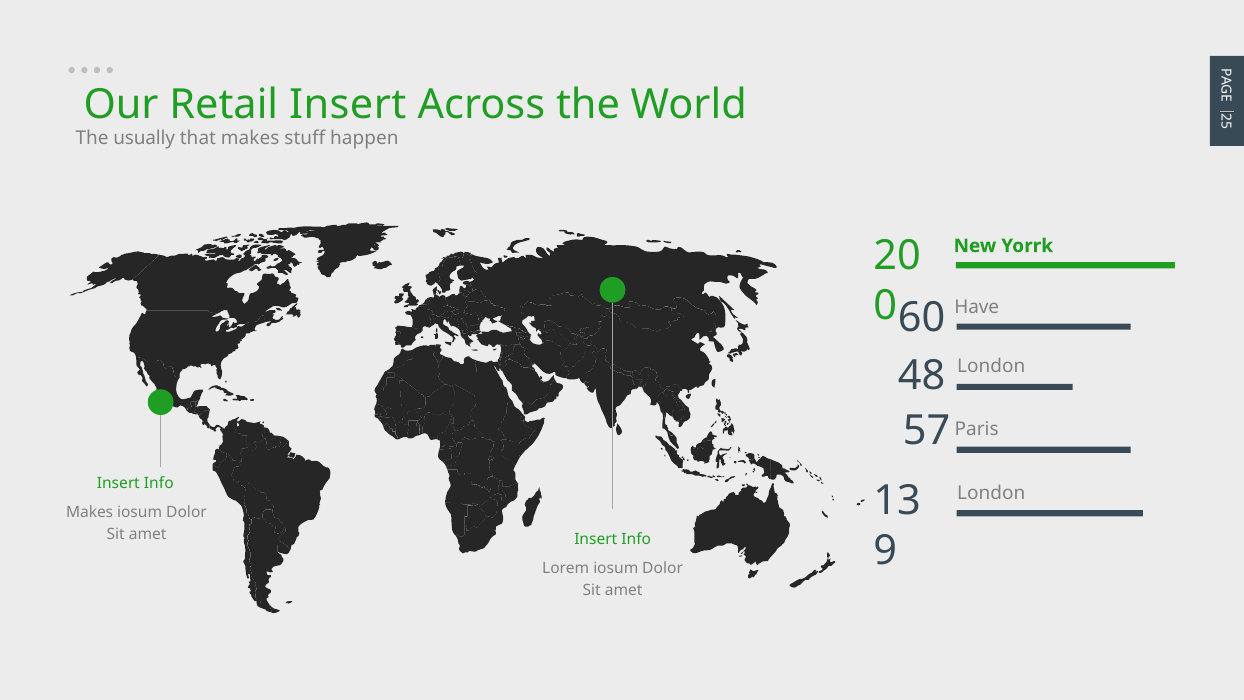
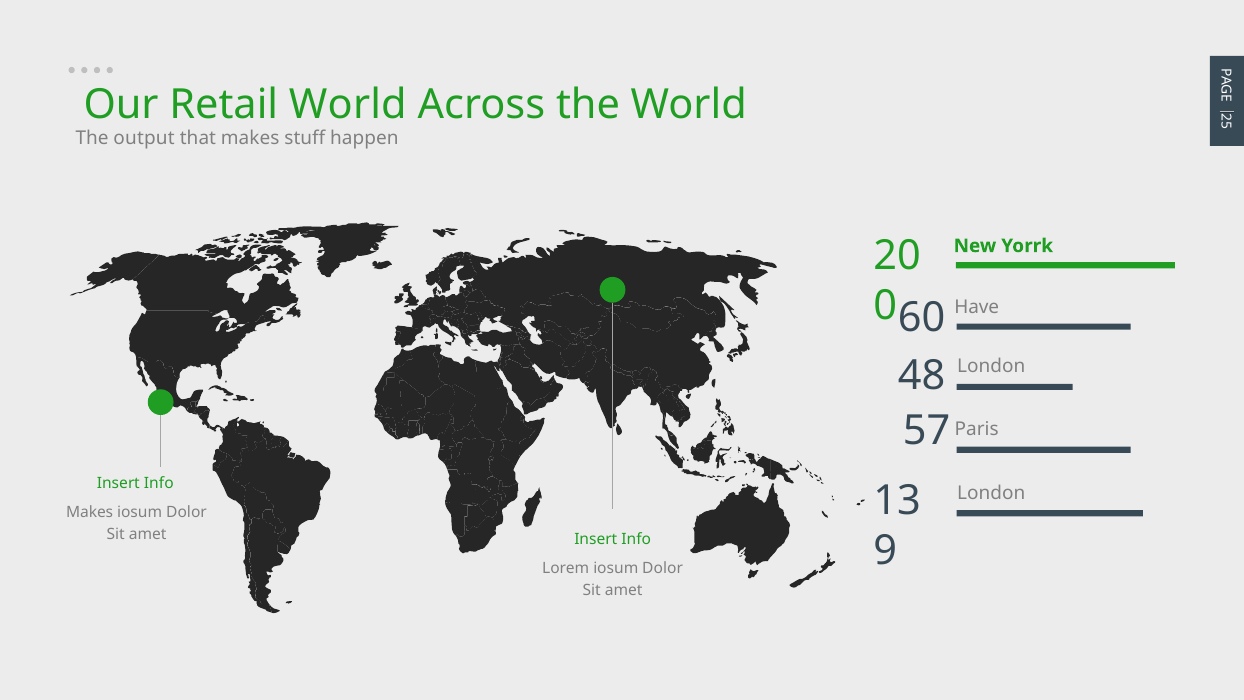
Retail Insert: Insert -> World (348, 105)
usually: usually -> output (144, 138)
